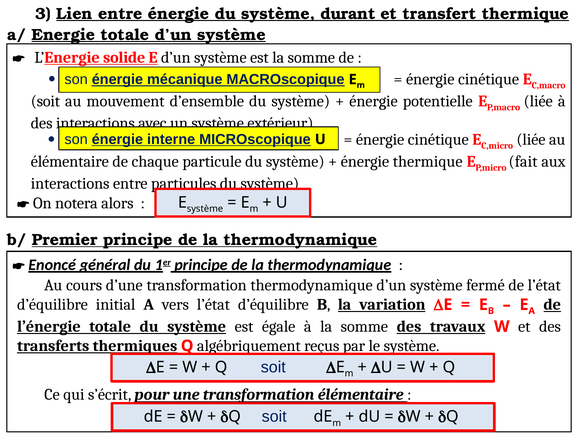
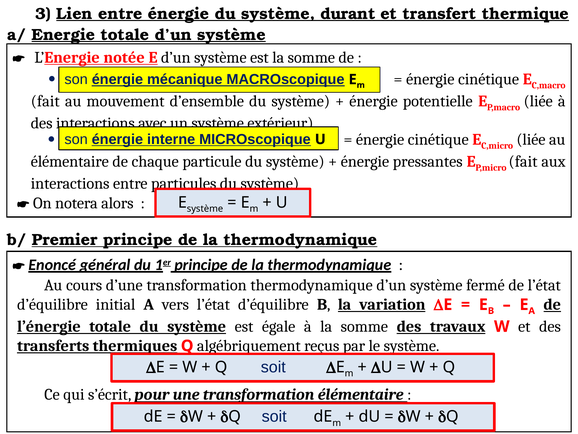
solide: solide -> notée (124, 57)
soit: soit -> fait (45, 101)
énergie thermique: thermique -> pressantes (428, 161)
